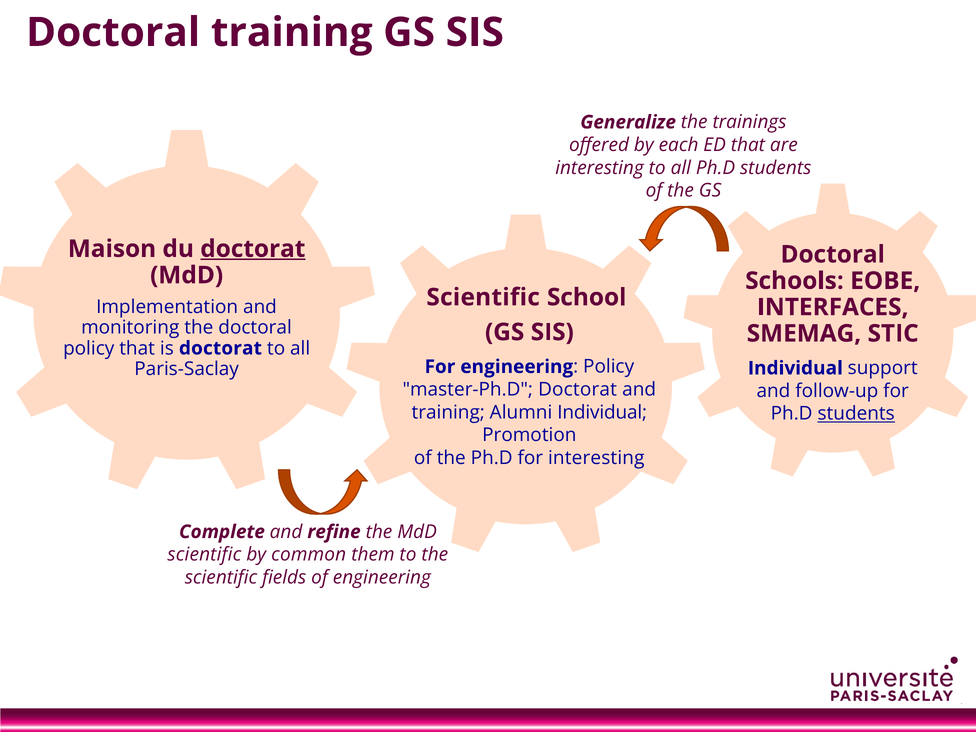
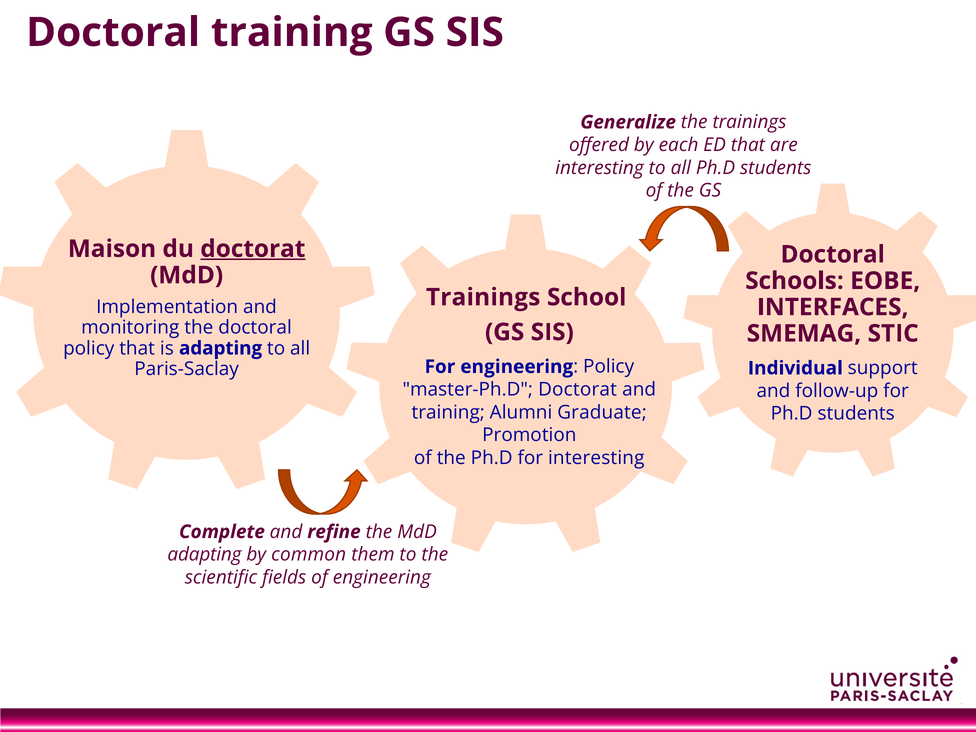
Scientific: Scientific -> Trainings (483, 297)
is doctorat: doctorat -> adapting (221, 348)
Alumni Individual: Individual -> Graduate (602, 412)
students underline: present -> none (856, 414)
scientific: scientific -> adapting (205, 555)
